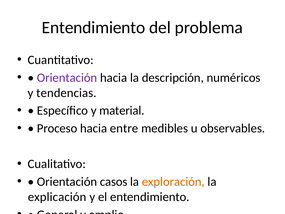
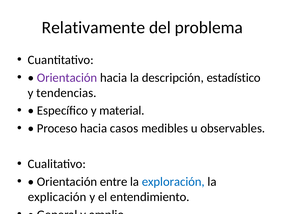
Entendimiento: Entendimiento -> Relativamente (93, 28)
numéricos: numéricos -> estadístico (234, 78)
entre: entre -> casos (124, 128)
casos: casos -> entre (114, 181)
exploración colour: orange -> blue (173, 181)
